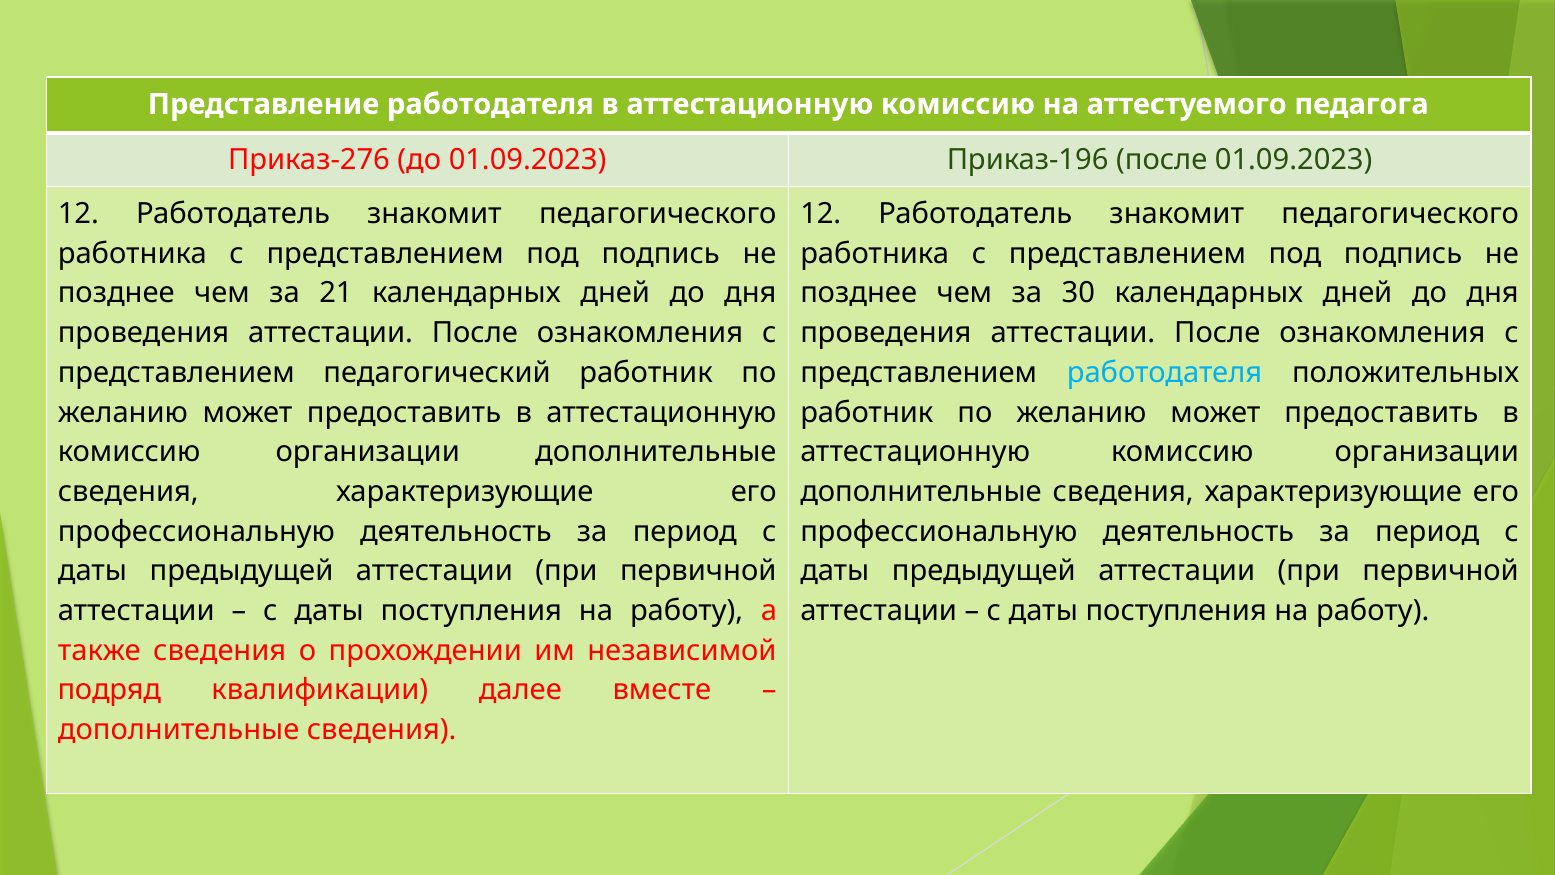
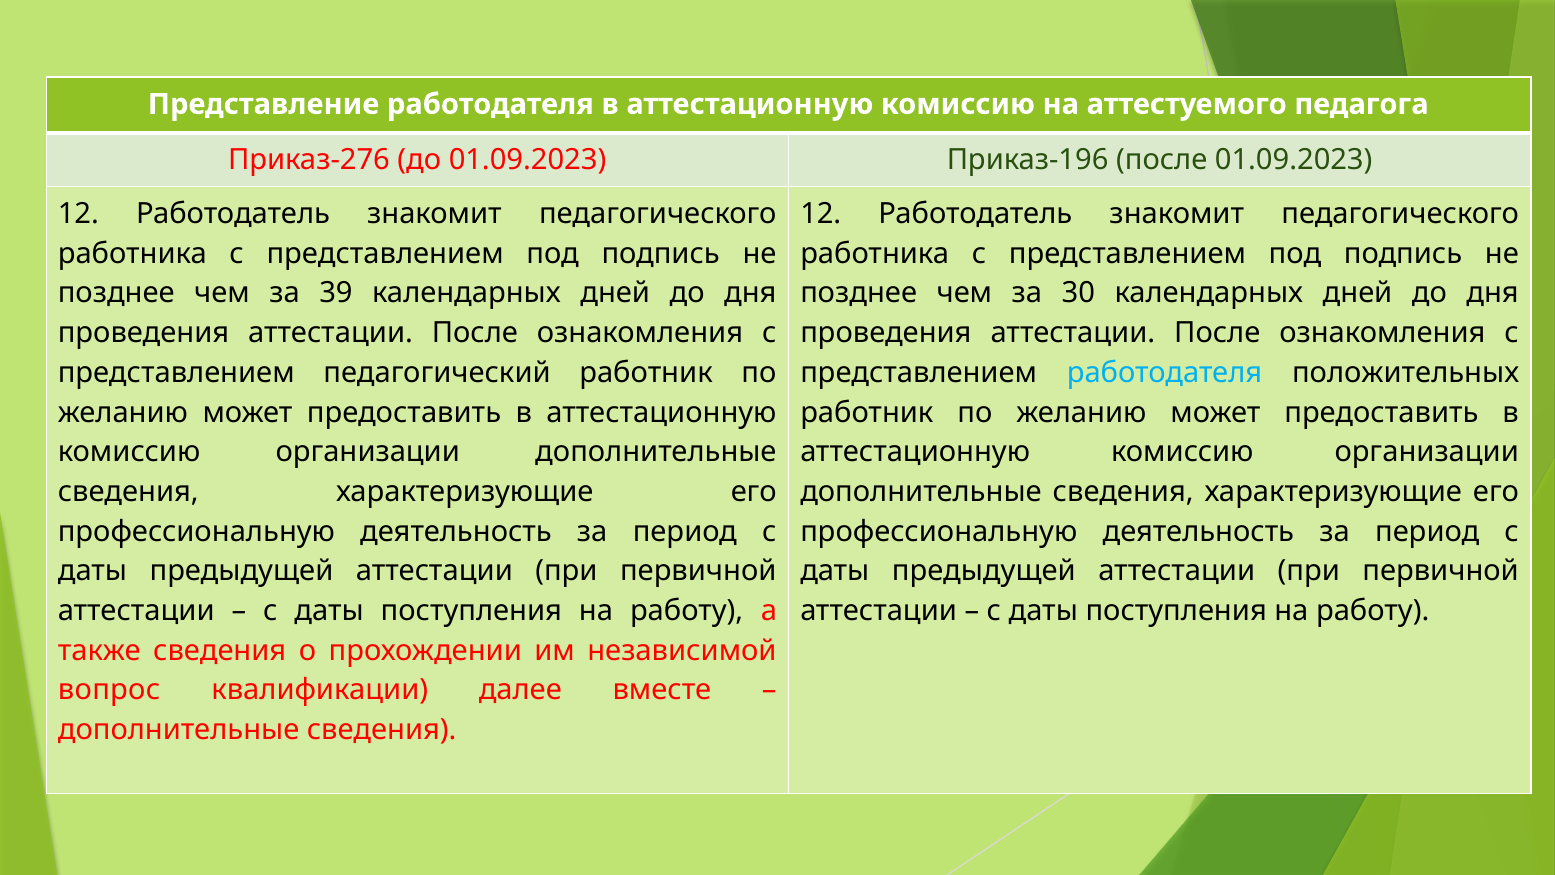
21: 21 -> 39 (336, 293)
подряд: подряд -> вопрос (109, 690)
